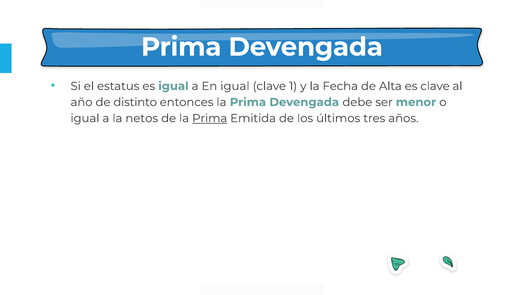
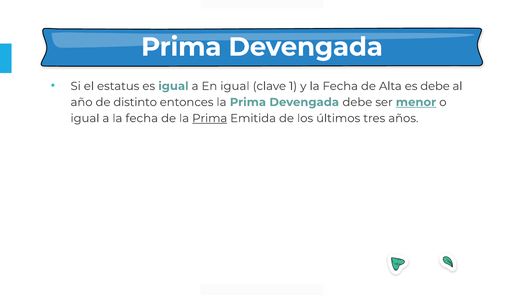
es clave: clave -> debe (435, 86)
menor underline: none -> present (416, 102)
a la netos: netos -> fecha (142, 118)
